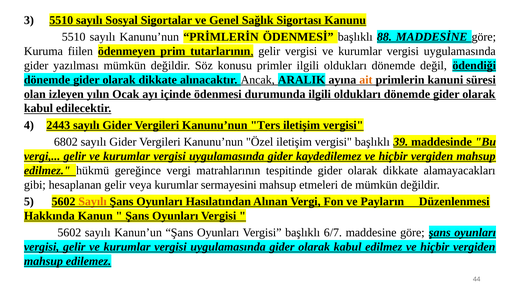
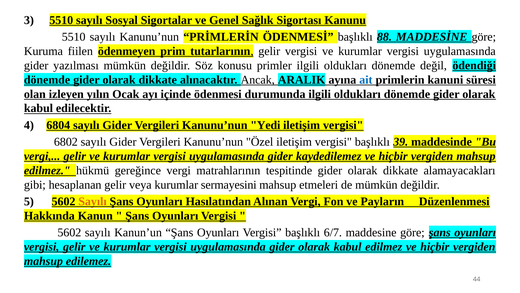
ait colour: orange -> blue (366, 80)
2443: 2443 -> 6804 (58, 125)
Ters: Ters -> Yedi (265, 125)
